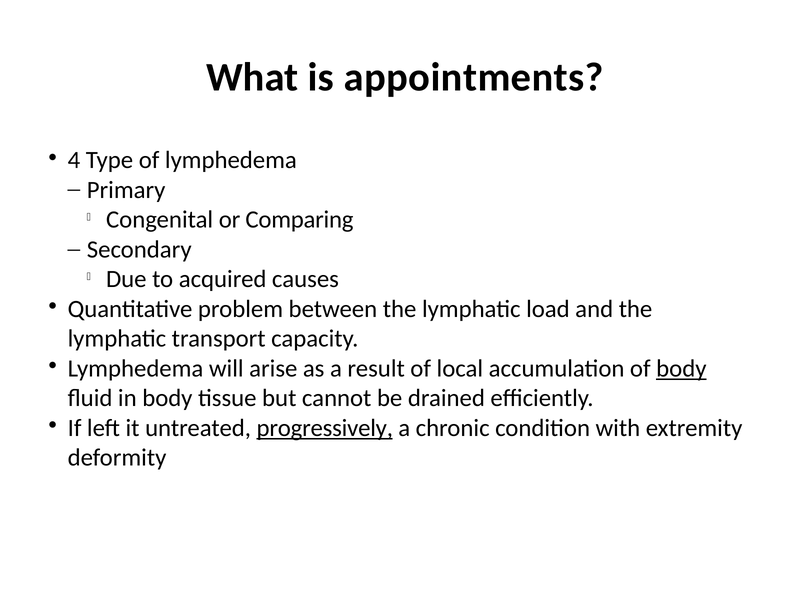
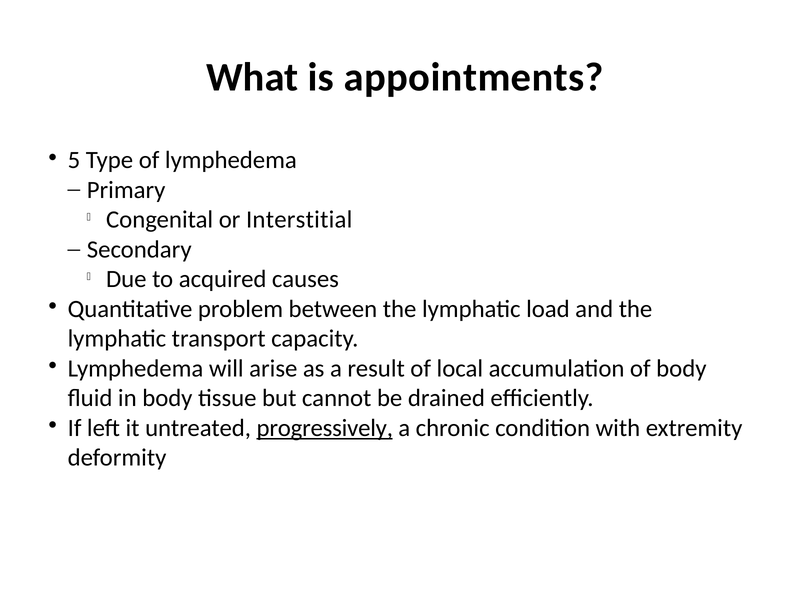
4: 4 -> 5 (74, 160)
Comparing: Comparing -> Interstitial (299, 220)
body underline: present -> none (681, 368)
